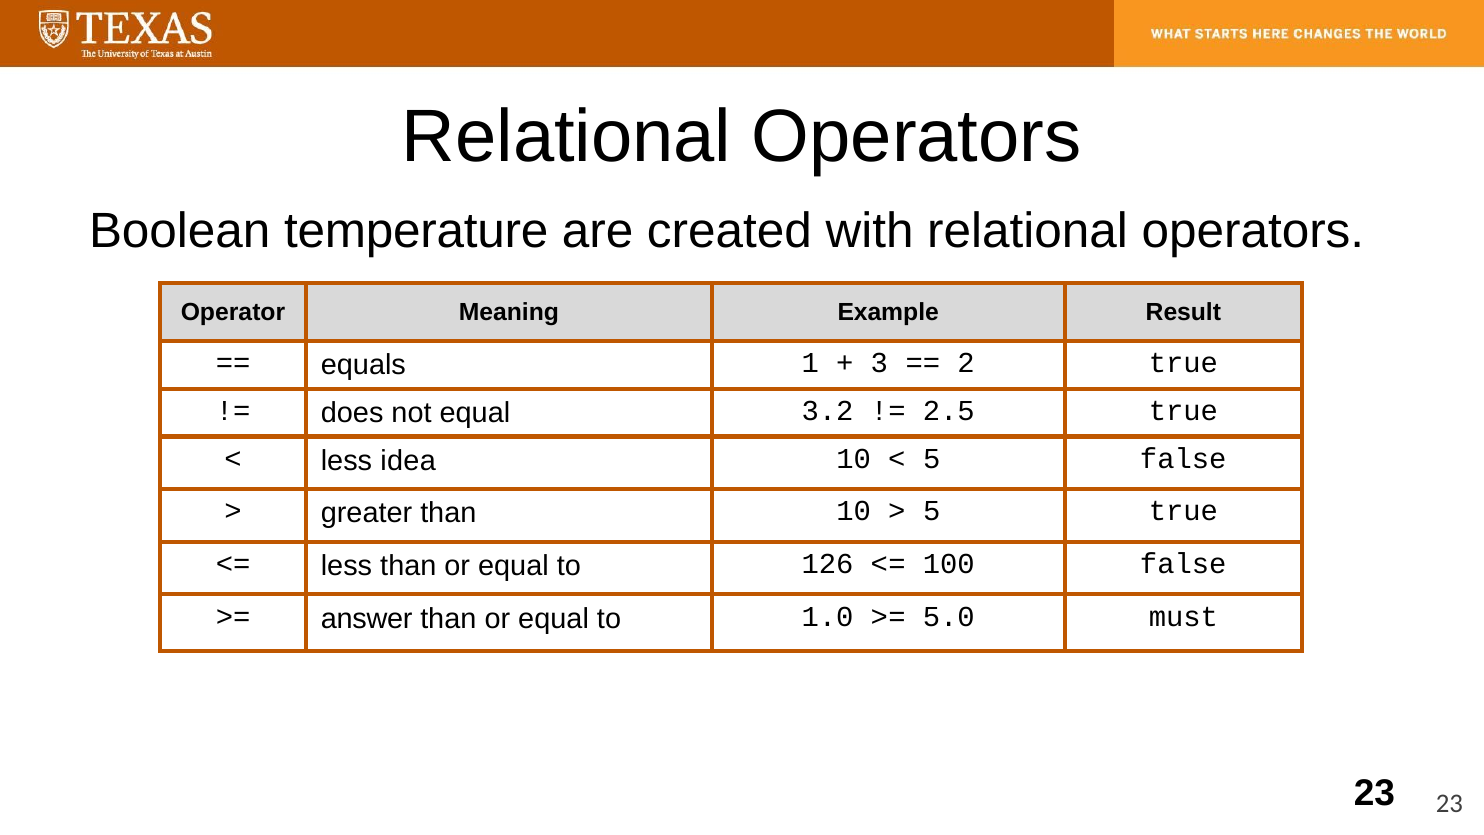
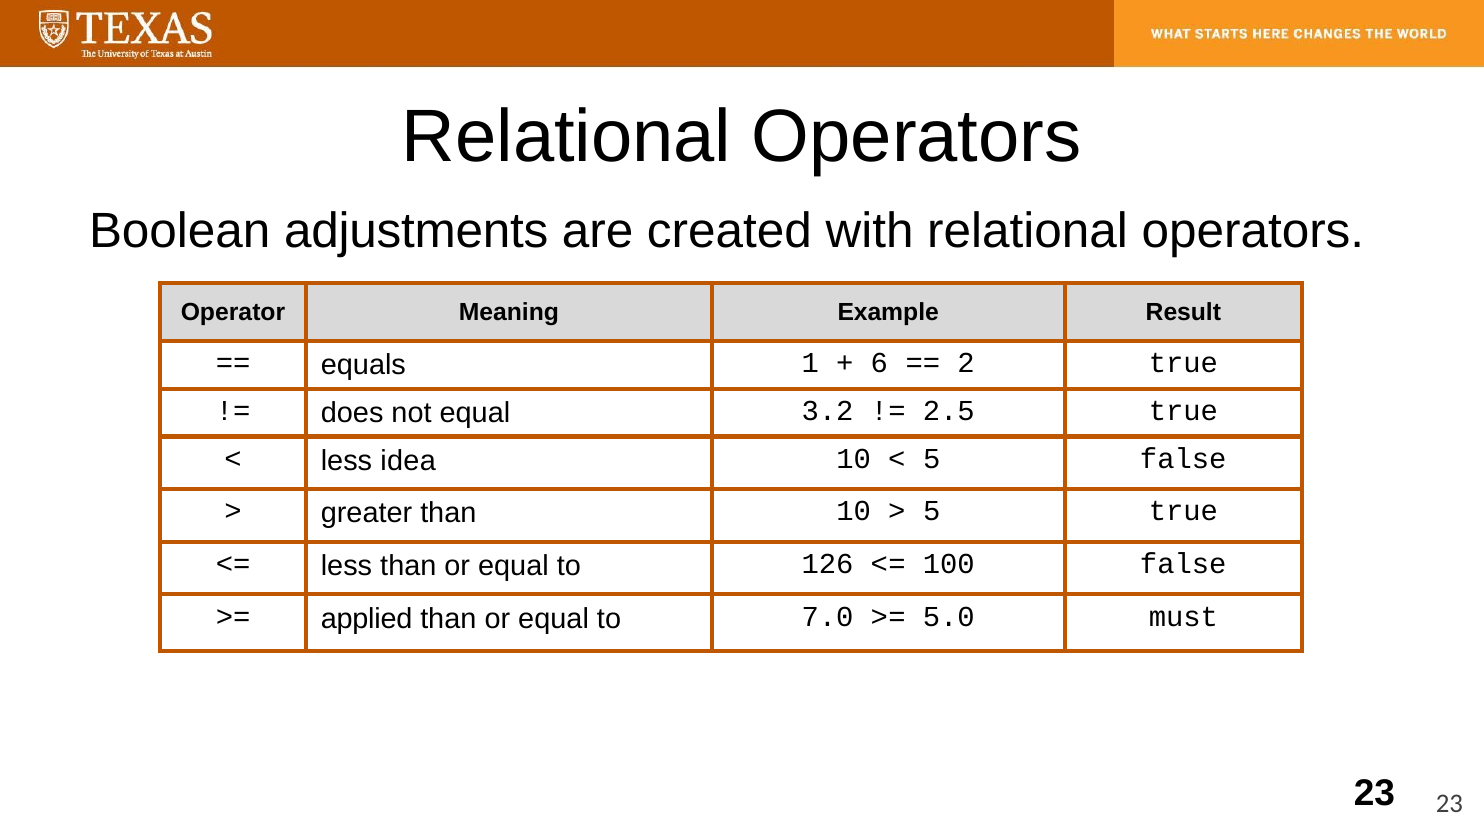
temperature: temperature -> adjustments (416, 231)
3: 3 -> 6 (879, 363)
answer: answer -> applied (367, 619)
1.0: 1.0 -> 7.0 (828, 616)
